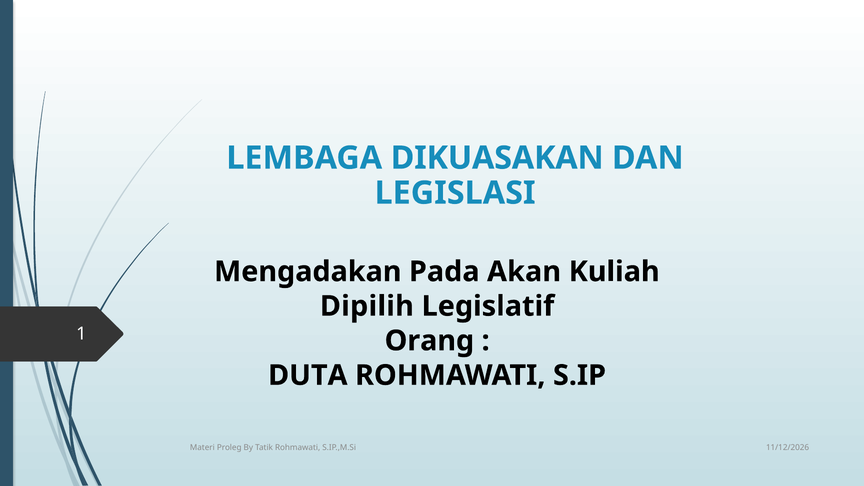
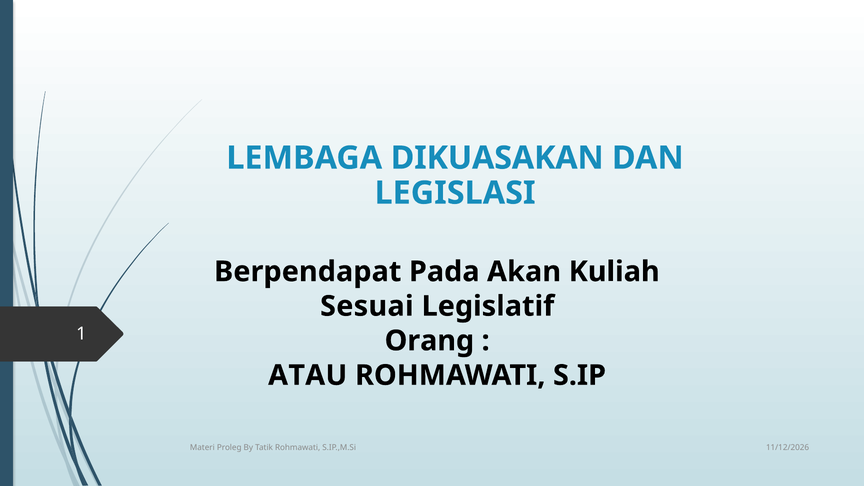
Mengadakan: Mengadakan -> Berpendapat (308, 272)
Dipilih: Dipilih -> Sesuai (367, 306)
DUTA: DUTA -> ATAU (308, 375)
